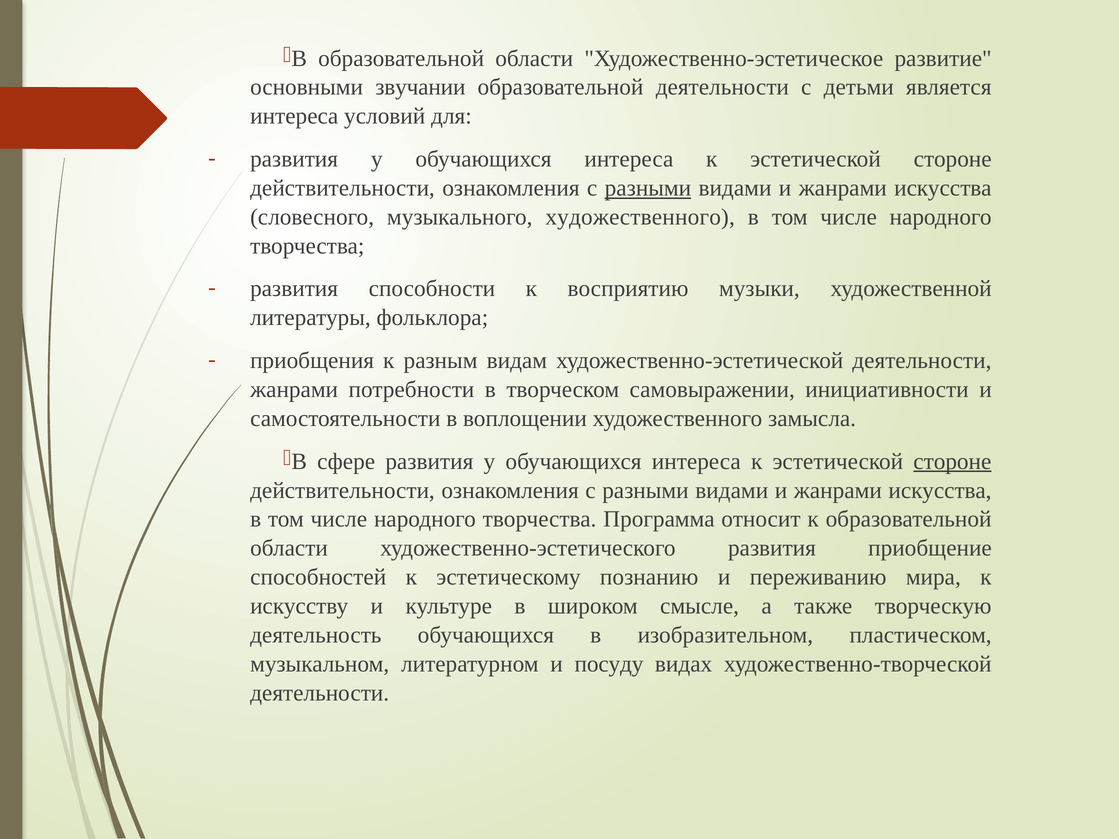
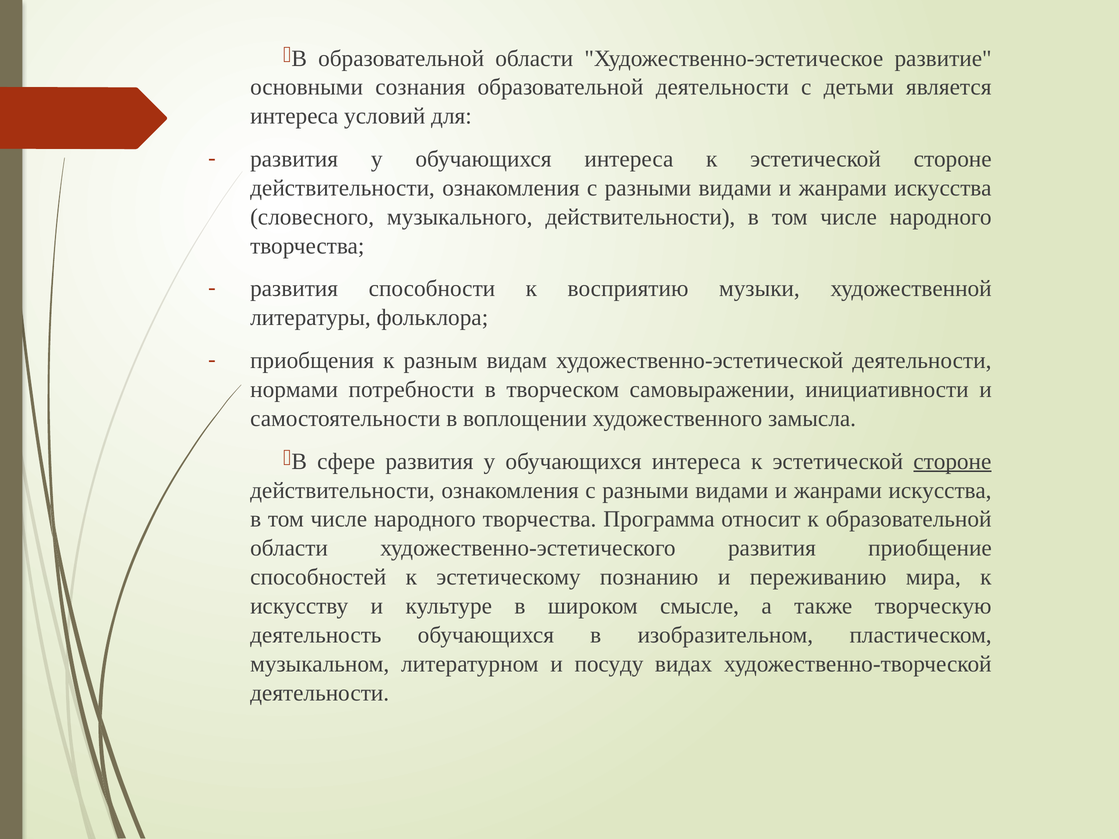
звучании: звучании -> сознания (420, 87)
разными underline: present -> none (648, 188)
музыкального художественного: художественного -> действительности (640, 217)
жанрами: жанрами -> нормами (294, 390)
